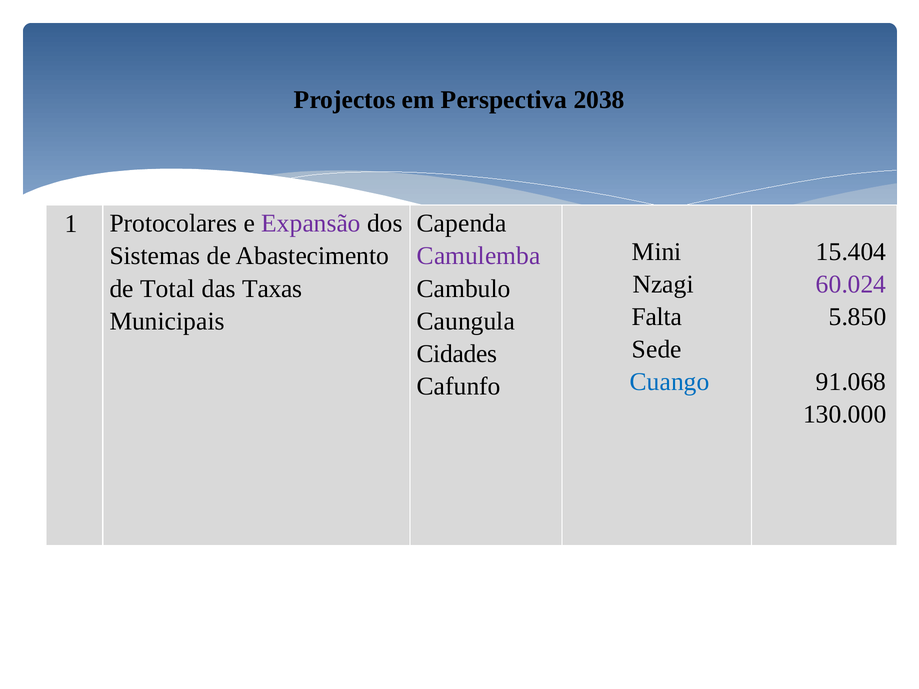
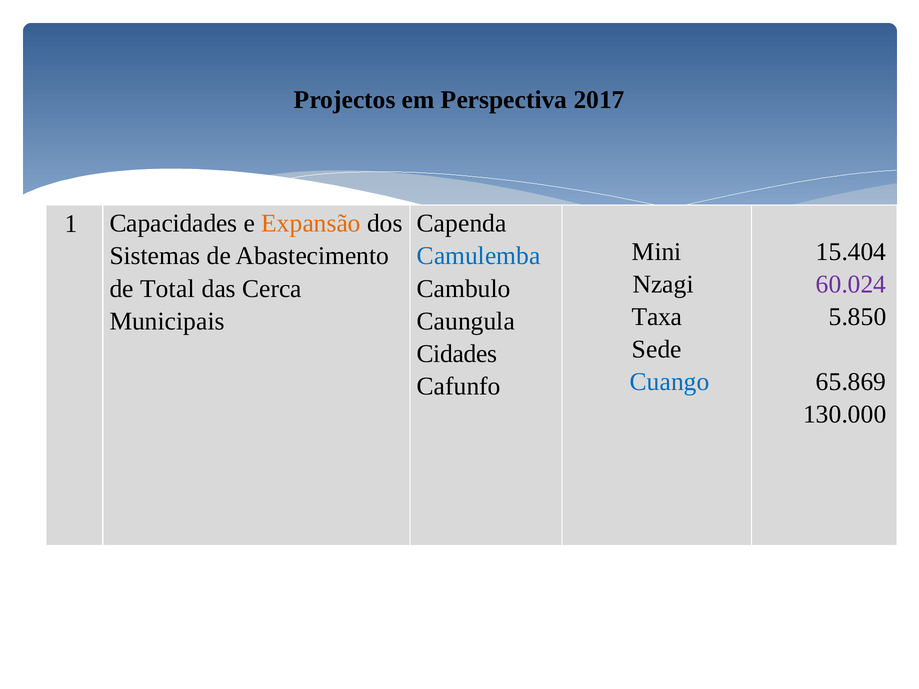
2038: 2038 -> 2017 (599, 100)
Protocolares: Protocolares -> Capacidades (173, 224)
Expansão colour: purple -> orange (311, 224)
Camulemba colour: purple -> blue (479, 256)
Taxas: Taxas -> Cerca (272, 289)
Falta: Falta -> Taxa (657, 317)
91.068: 91.068 -> 65.869 (851, 382)
